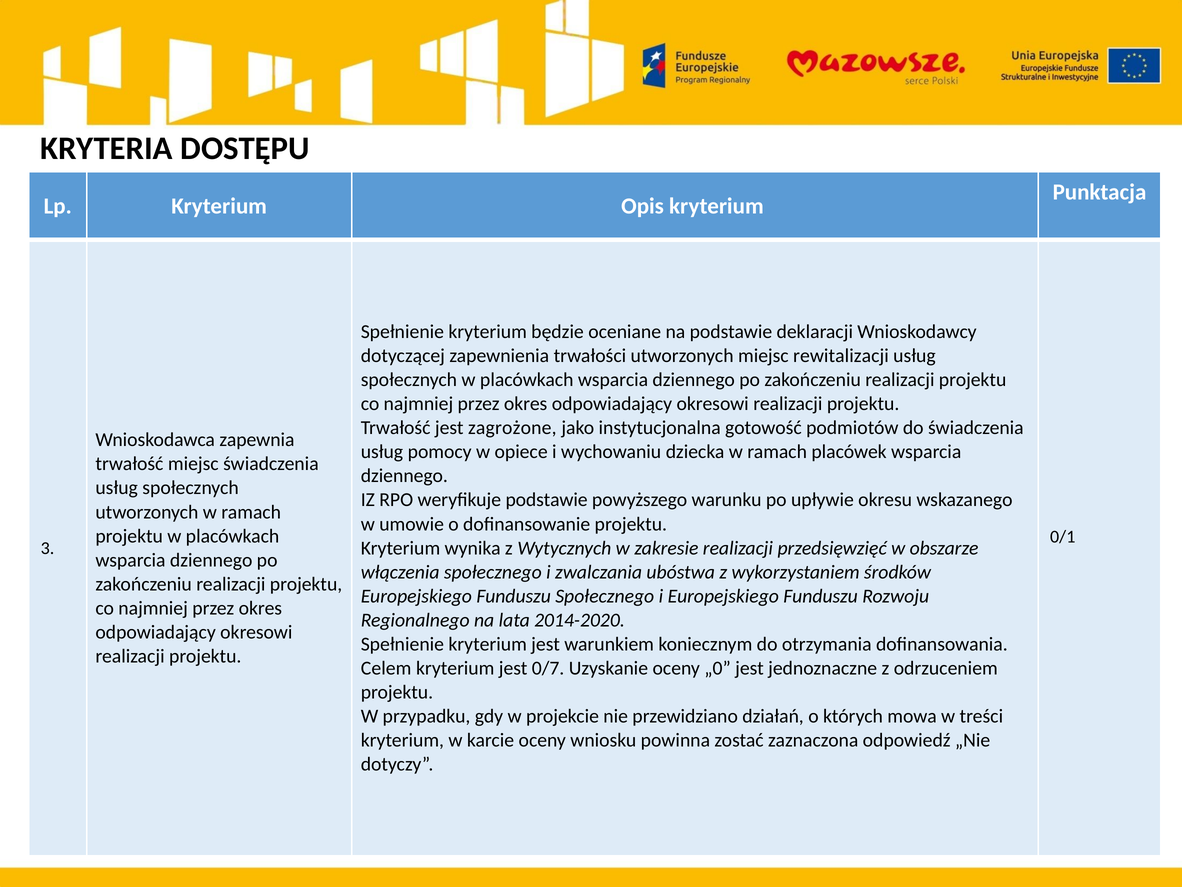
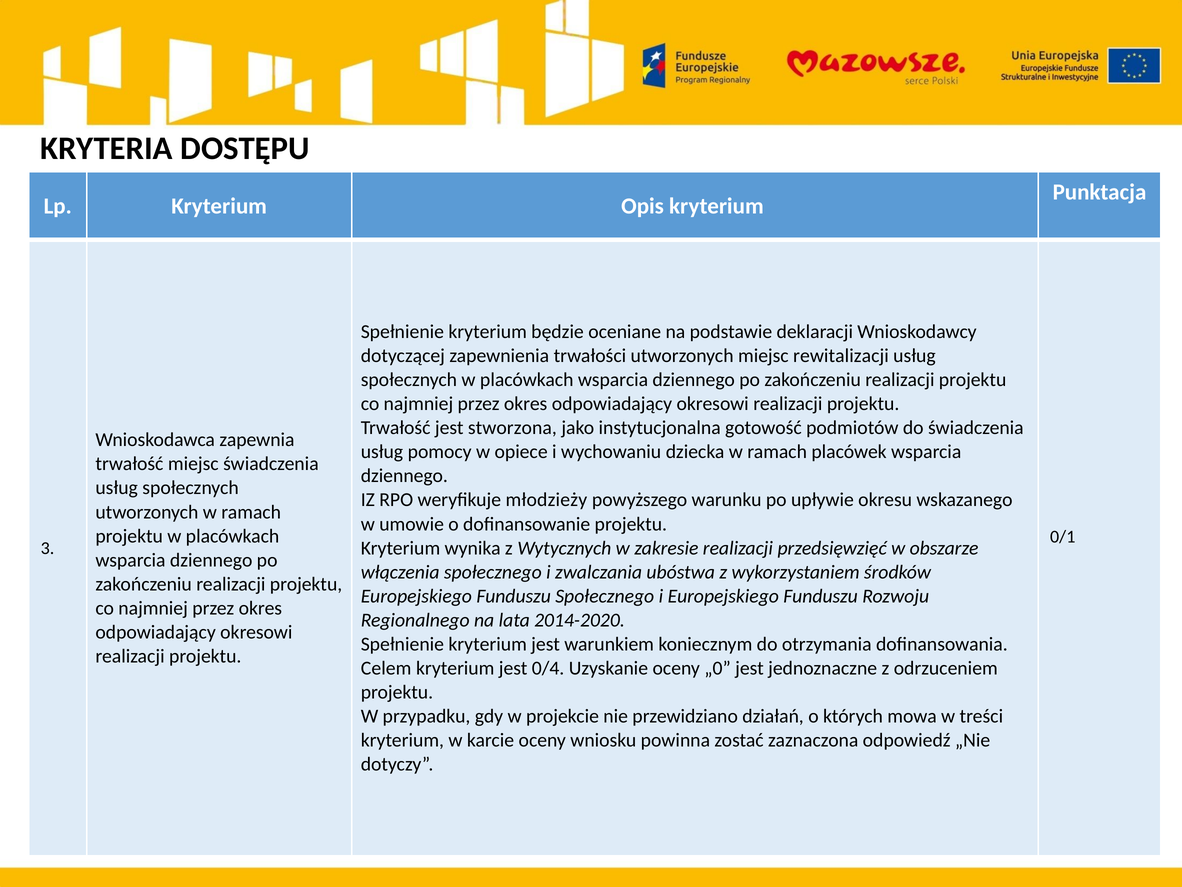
zagrożone: zagrożone -> stworzona (512, 428)
weryfikuje podstawie: podstawie -> młodzieży (546, 500)
0/7: 0/7 -> 0/4 (548, 668)
